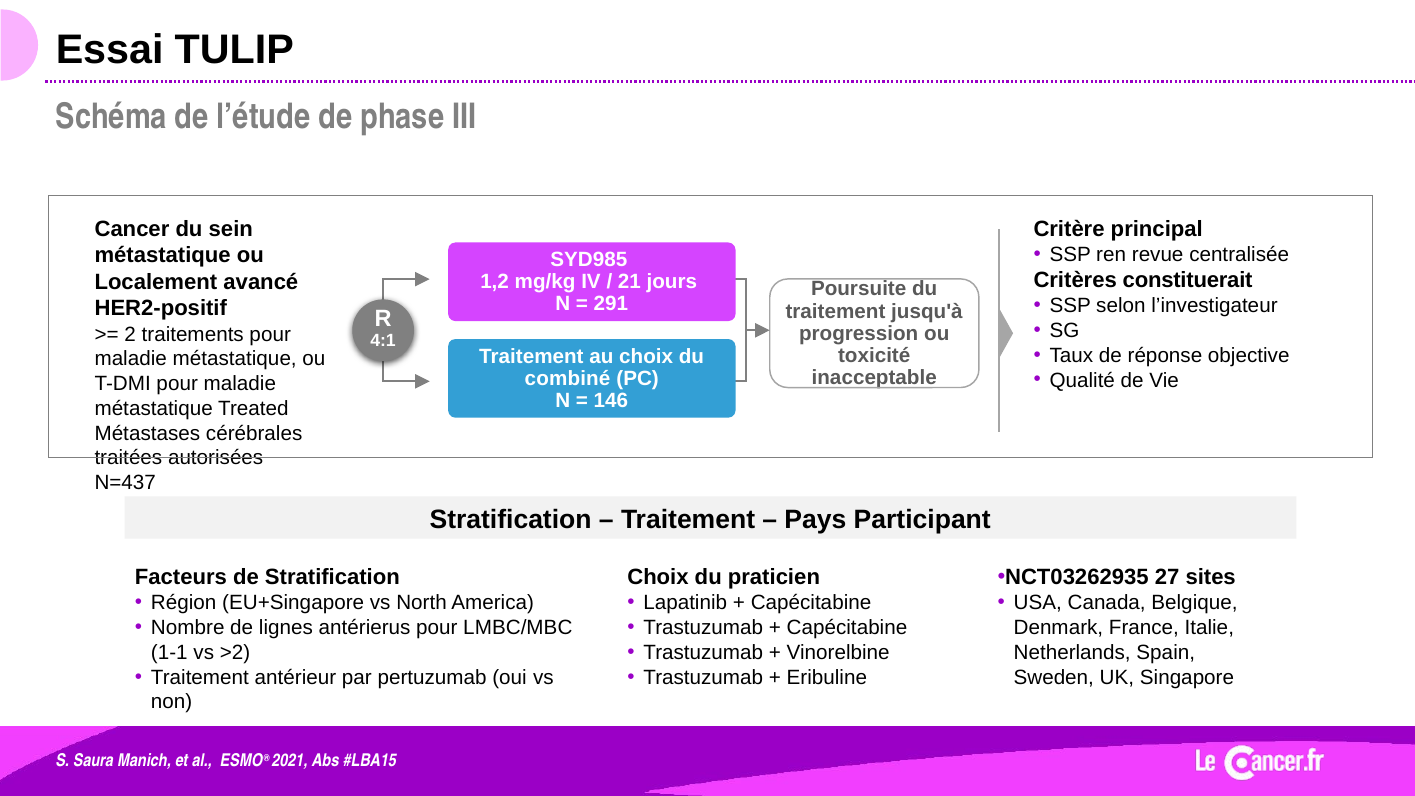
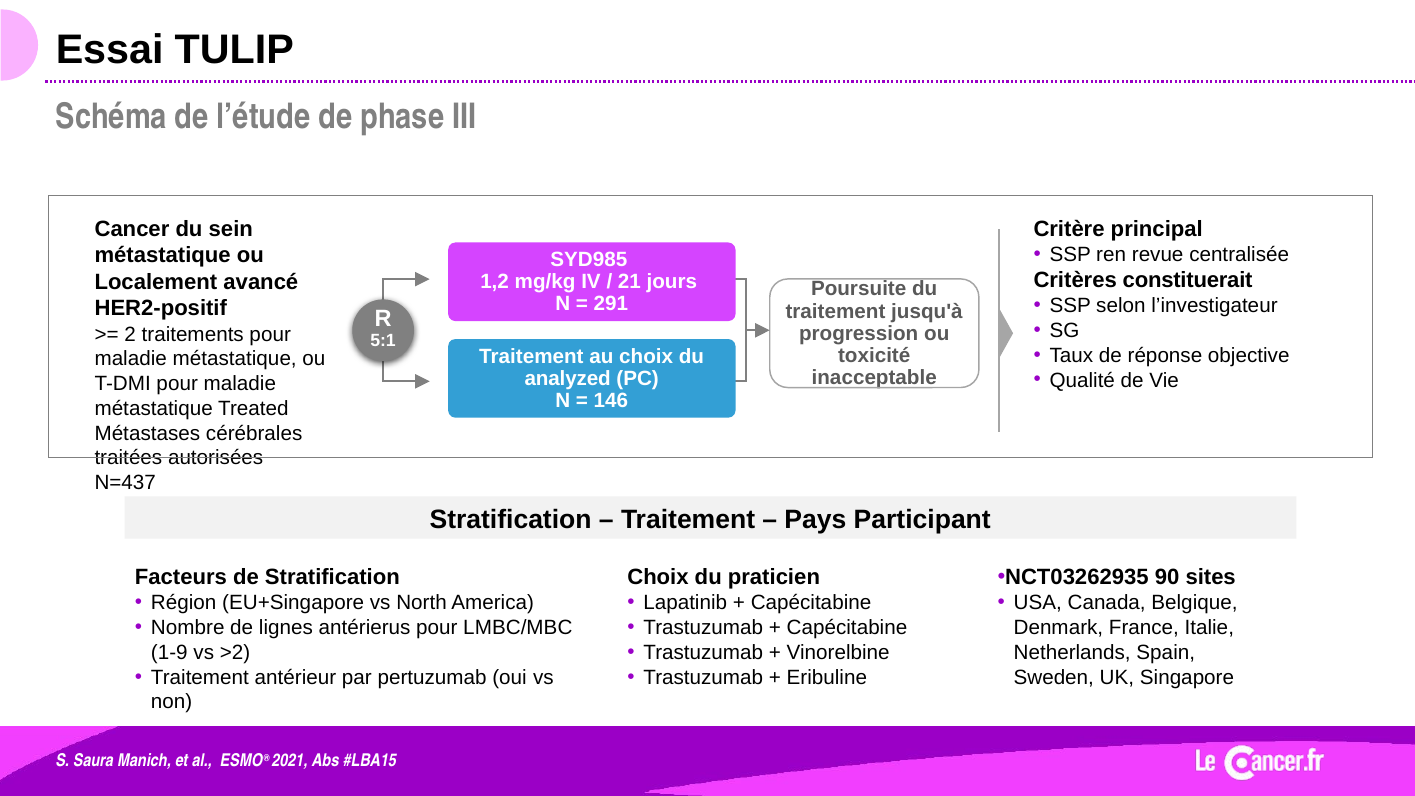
4:1: 4:1 -> 5:1 (383, 341)
combiné: combiné -> analyzed (568, 378)
27: 27 -> 90 (1167, 577)
1-1: 1-1 -> 1-9 (169, 652)
